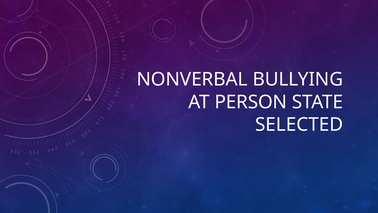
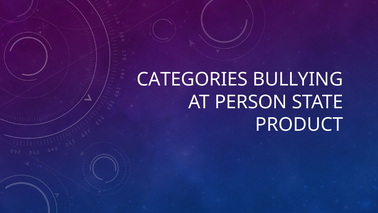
NONVERBAL: NONVERBAL -> CATEGORIES (192, 79)
SELECTED: SELECTED -> PRODUCT (299, 125)
